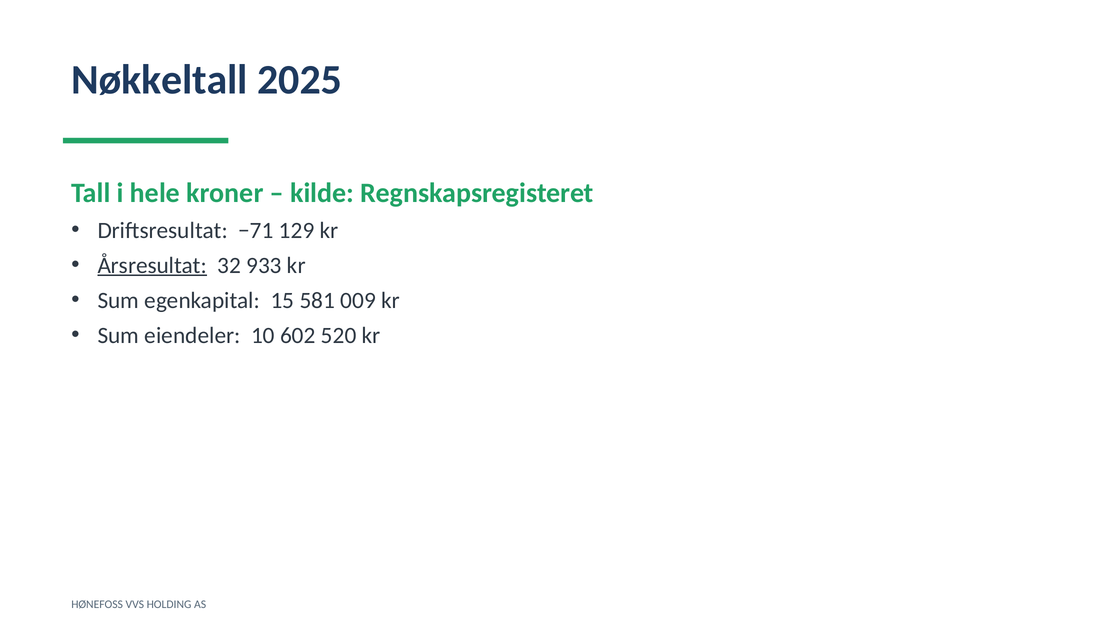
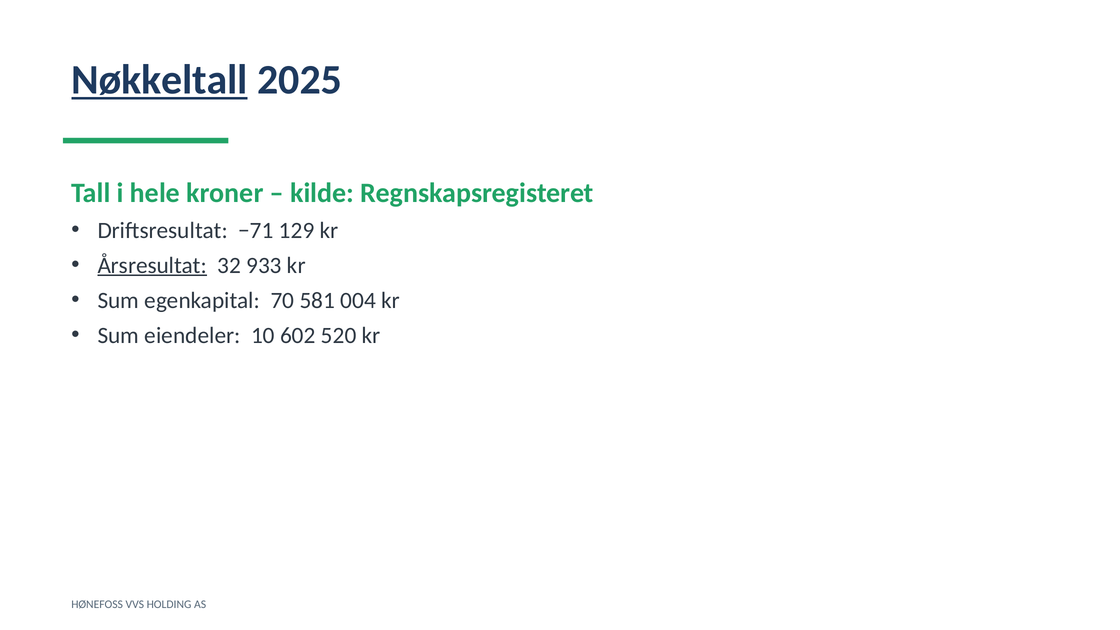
Nøkkeltall underline: none -> present (160, 80)
15: 15 -> 70 (282, 300)
009: 009 -> 004 (358, 300)
